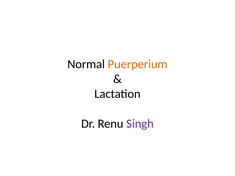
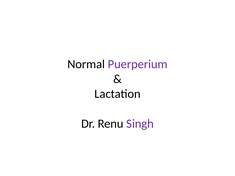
Puerperium colour: orange -> purple (138, 64)
